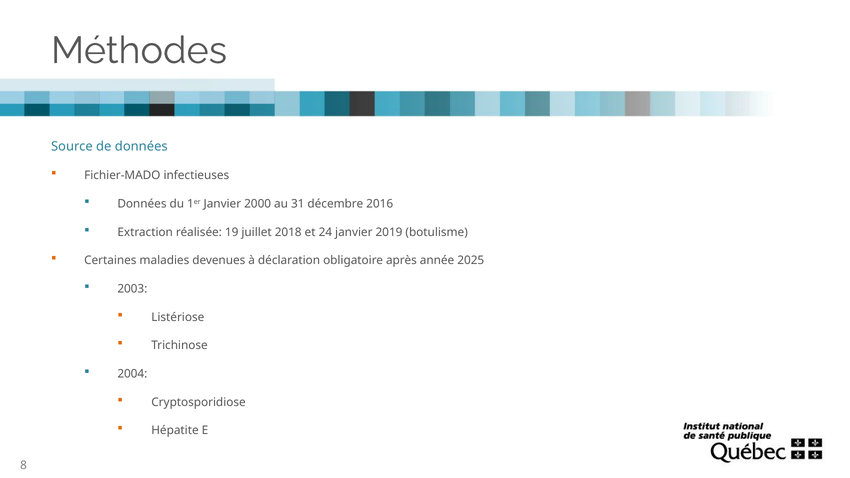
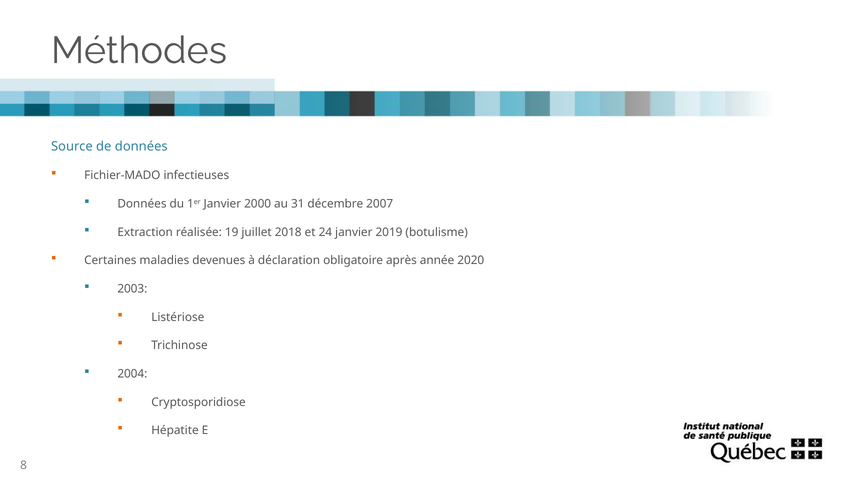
2016: 2016 -> 2007 (380, 204)
2025: 2025 -> 2020 (471, 261)
